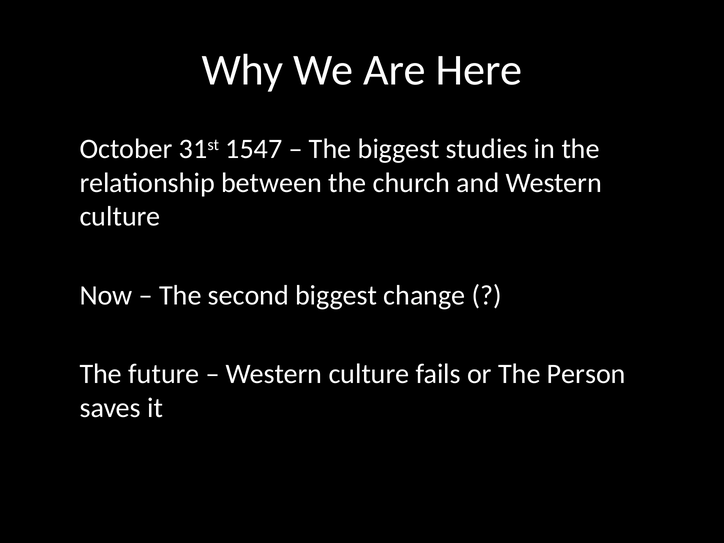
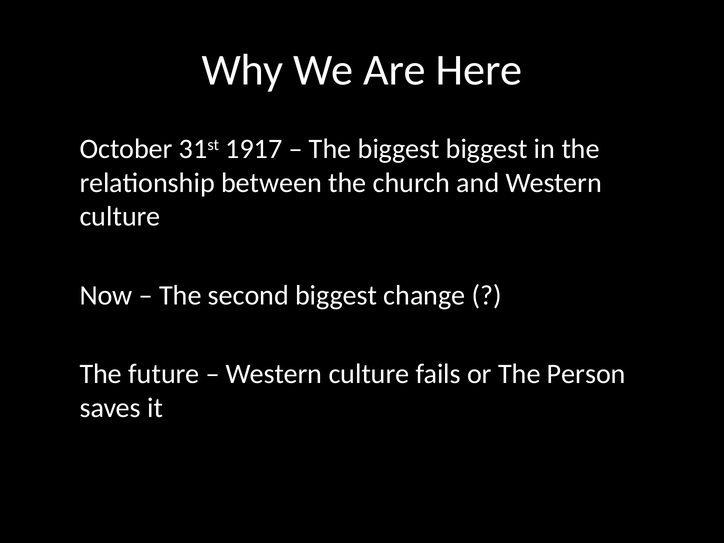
1547: 1547 -> 1917 (254, 149)
biggest studies: studies -> biggest (487, 149)
